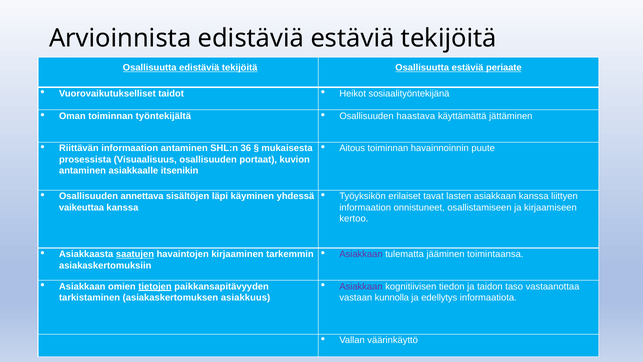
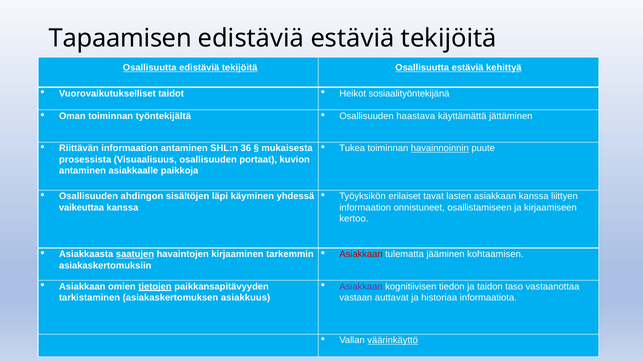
Arvioinnista: Arvioinnista -> Tapaamisen (120, 38)
periaate: periaate -> kehittyä (504, 68)
Aitous: Aitous -> Tukea (352, 148)
havainnoinnin underline: none -> present (440, 148)
itsenikin: itsenikin -> paikkoja (180, 171)
annettava: annettava -> ahdingon (142, 196)
Asiakkaan colour: purple -> red (361, 254)
toimintaansa: toimintaansa -> kohtaamisen (495, 254)
kunnolla: kunnolla -> auttavat (392, 297)
edellytys: edellytys -> historiaa (439, 297)
väärinkäyttö underline: none -> present (393, 340)
